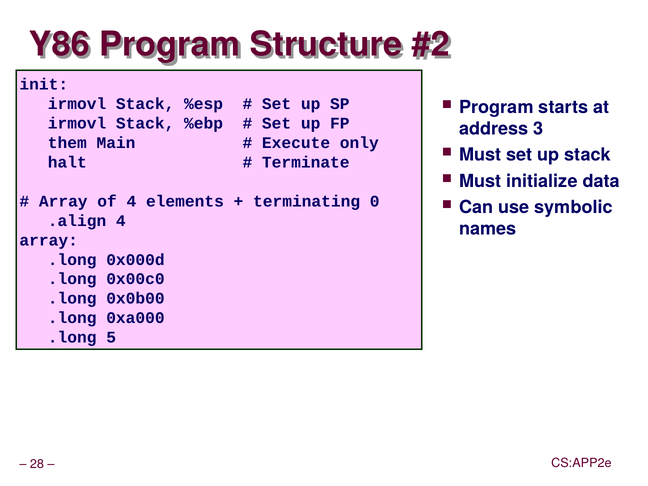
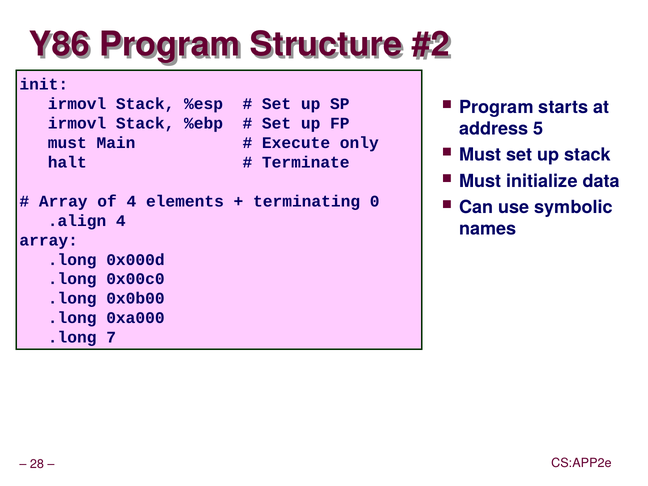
3: 3 -> 5 (538, 129)
them: them -> must (67, 143)
5: 5 -> 7 (111, 337)
